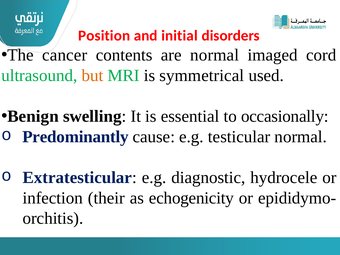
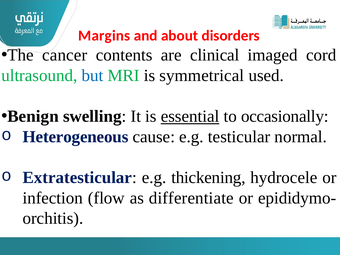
Position: Position -> Margins (104, 36)
initial: initial -> about (180, 36)
are normal: normal -> clinical (215, 55)
but colour: orange -> blue (92, 76)
essential underline: none -> present (190, 116)
Predominantly: Predominantly -> Heterogeneous (75, 137)
diagnostic: diagnostic -> thickening (208, 178)
their: their -> flow (106, 198)
echogenicity: echogenicity -> differentiate (191, 198)
